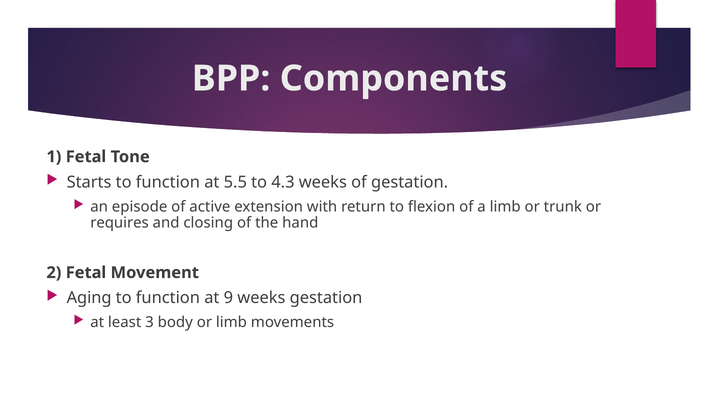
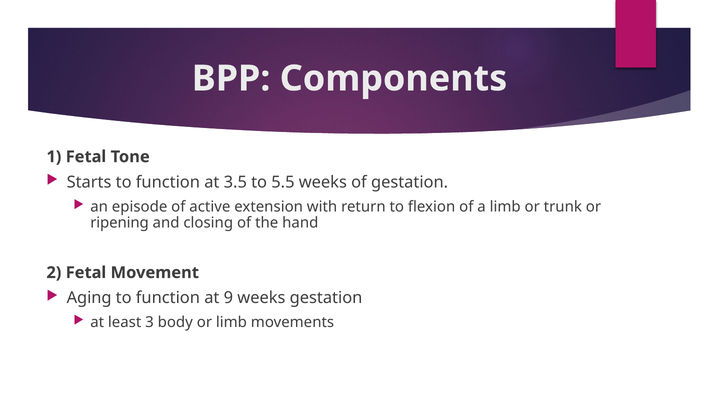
5.5: 5.5 -> 3.5 (235, 182)
4.3: 4.3 -> 5.5 (283, 182)
requires: requires -> ripening (120, 223)
